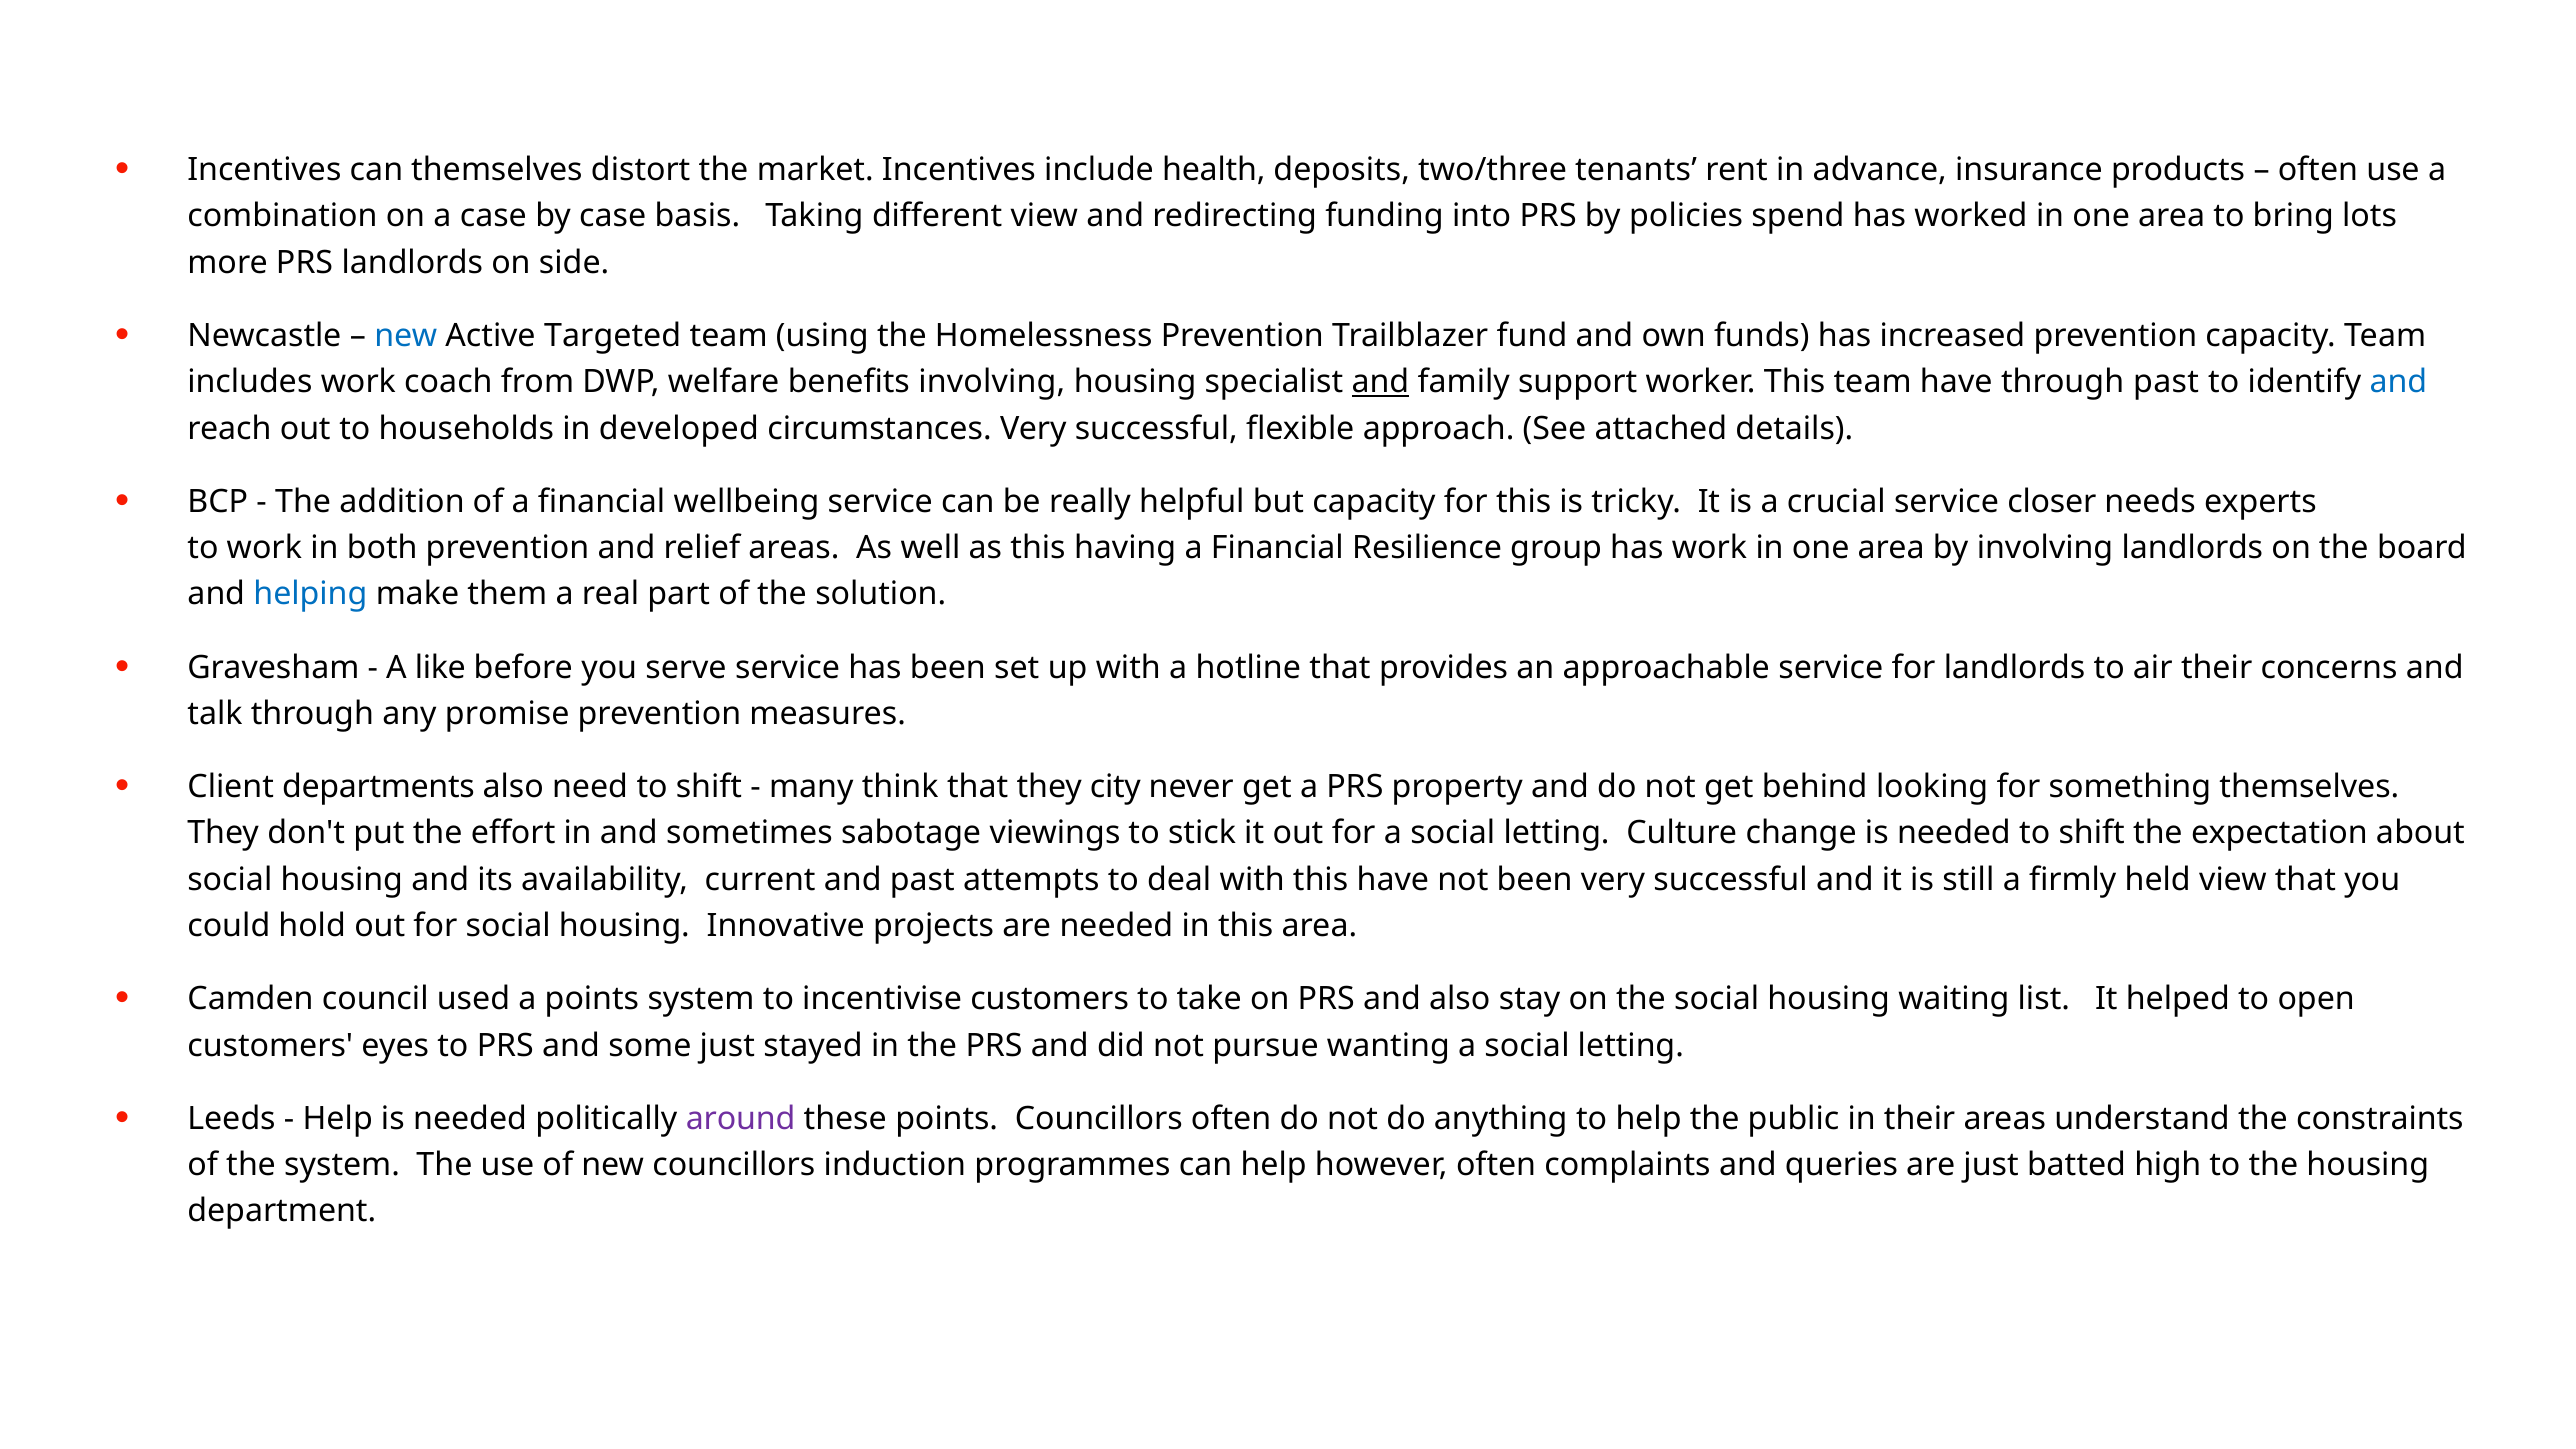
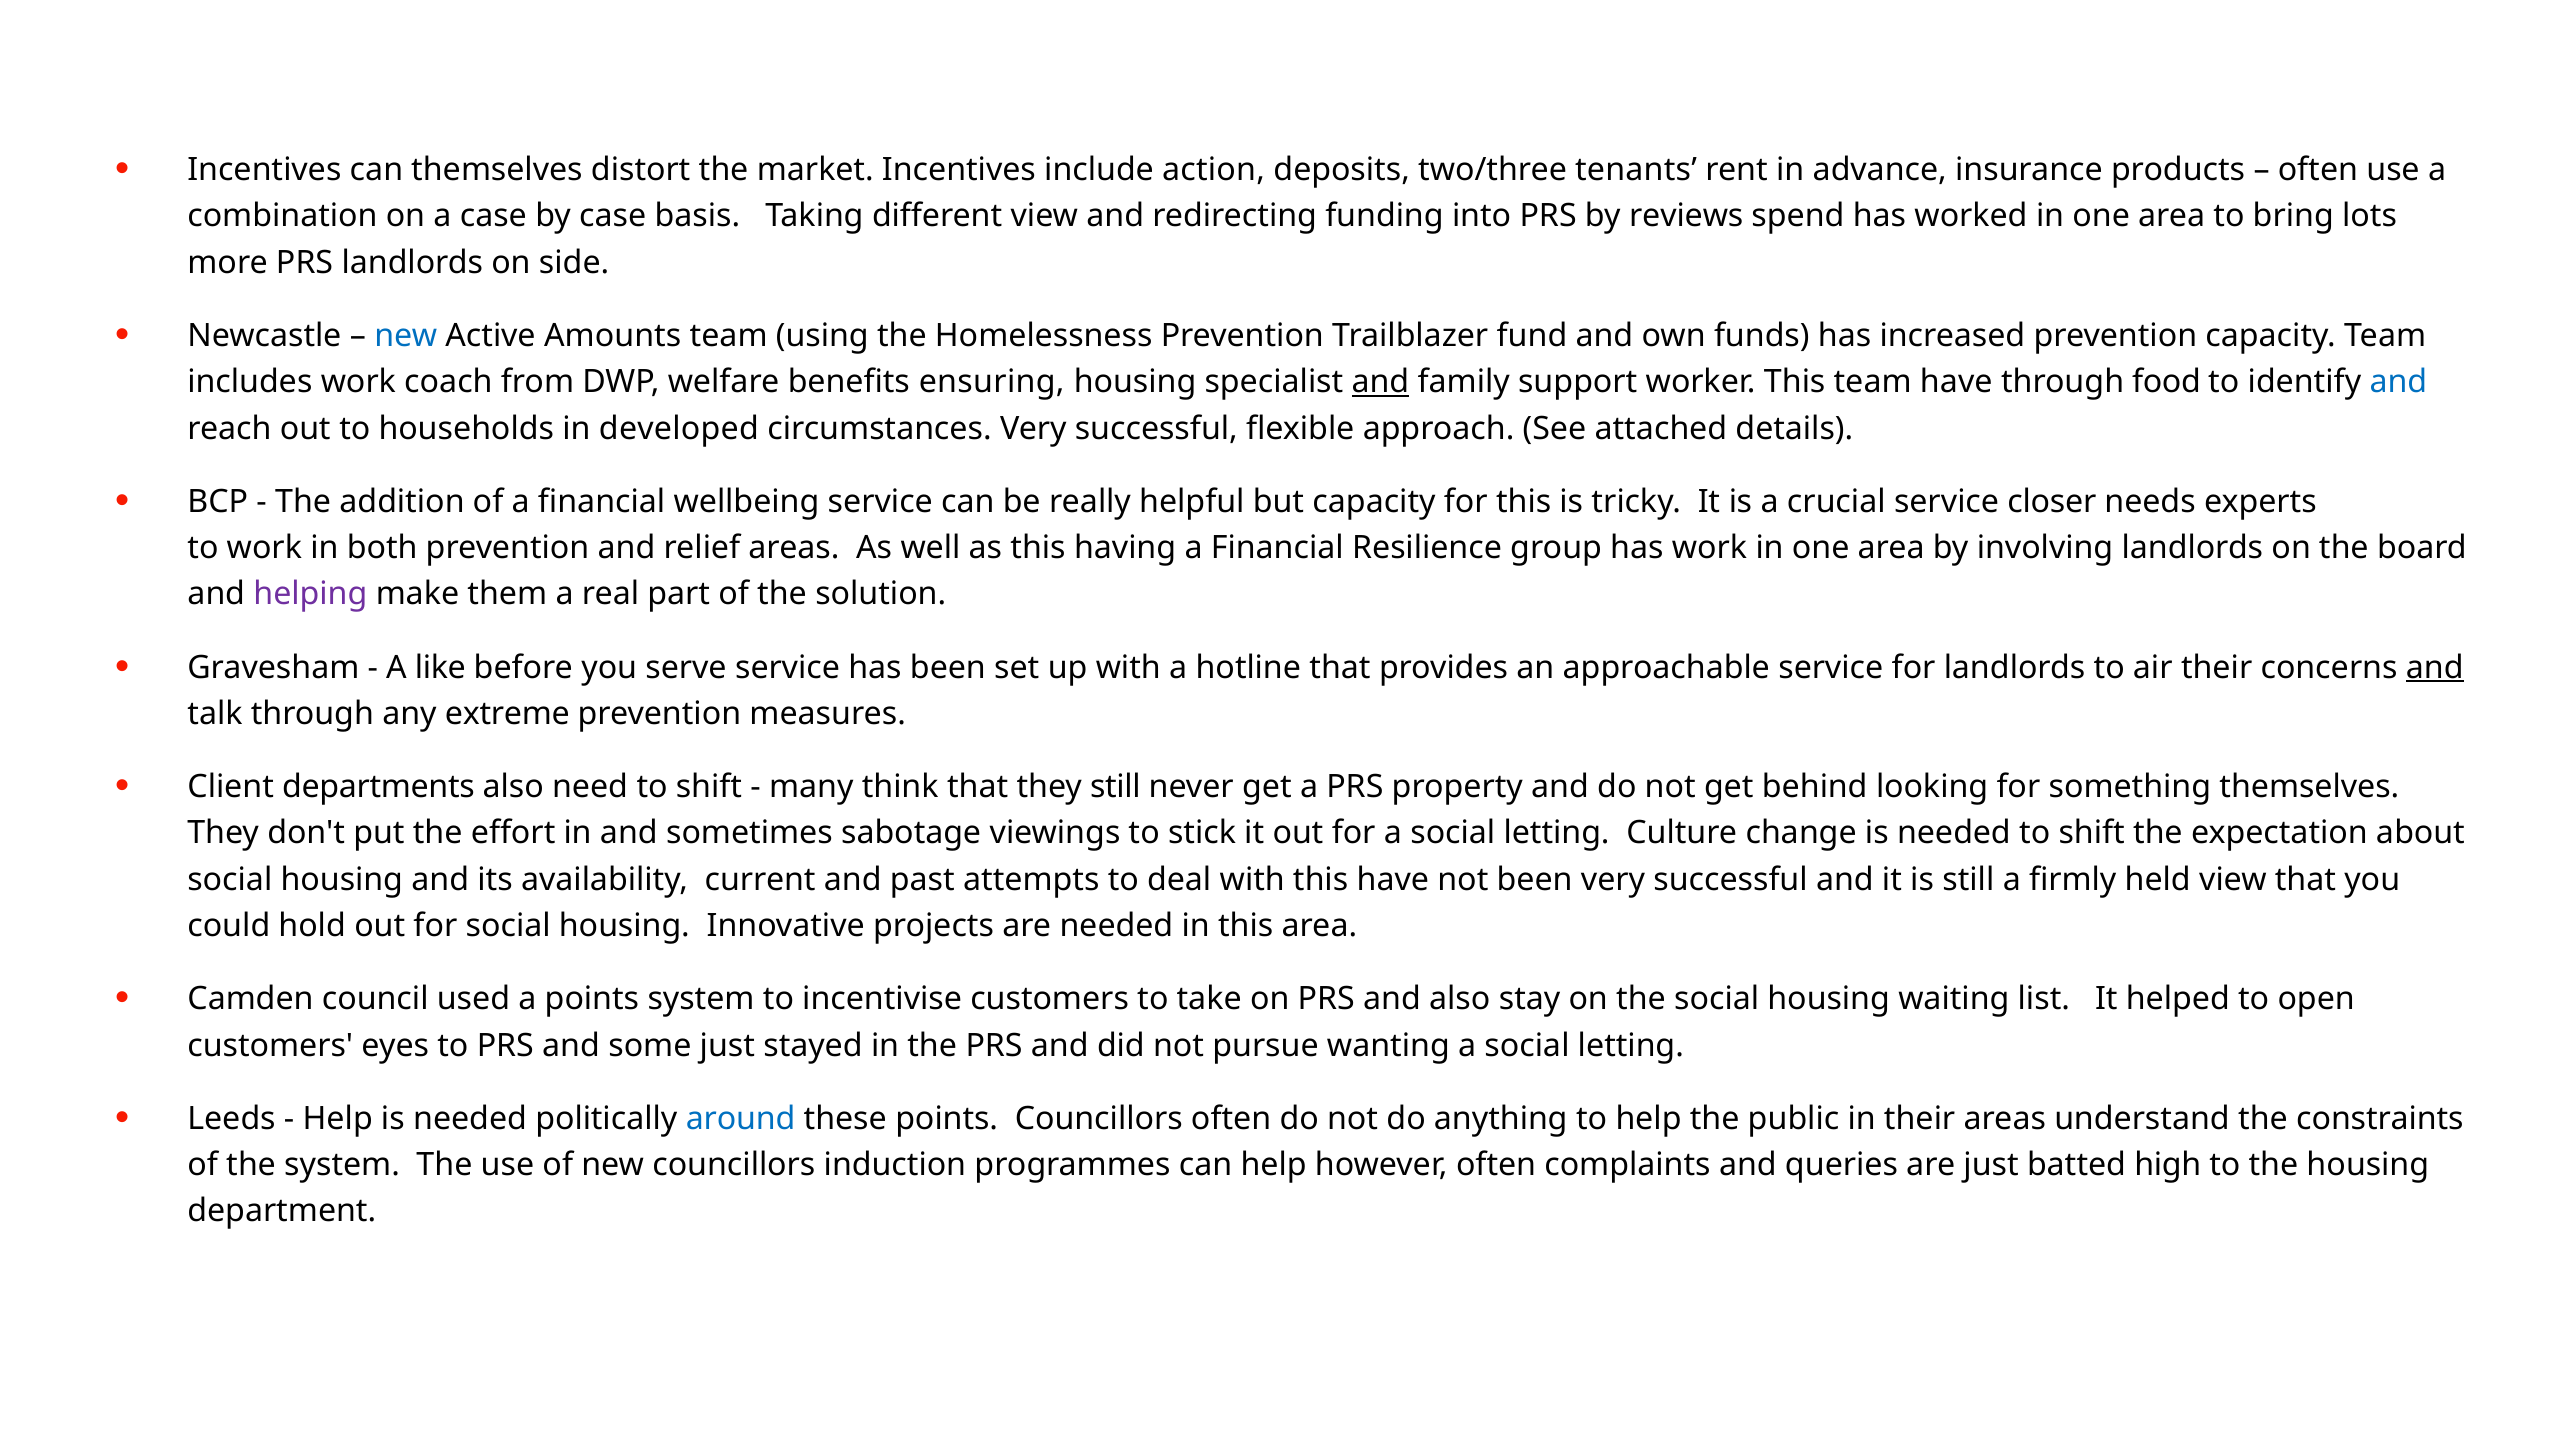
health: health -> action (1214, 170)
policies: policies -> reviews (1686, 216)
Targeted: Targeted -> Amounts (613, 336)
benefits involving: involving -> ensuring (992, 382)
through past: past -> food (2166, 382)
helping colour: blue -> purple (310, 594)
and underline: none -> present (2435, 667)
promise: promise -> extreme (507, 714)
they city: city -> still (1115, 787)
around colour: purple -> blue (741, 1119)
